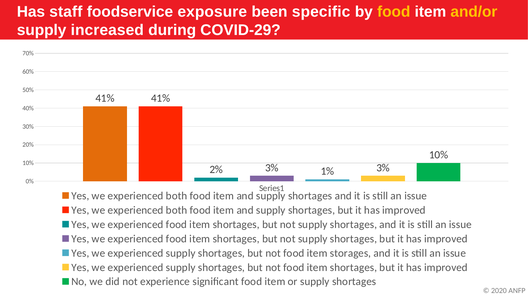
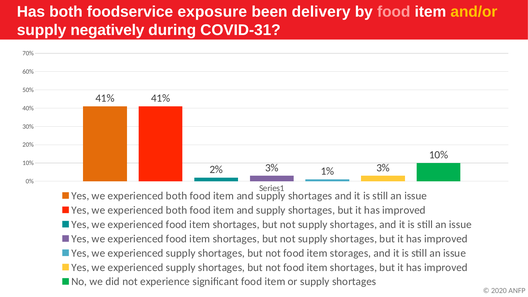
Has staff: staff -> both (66, 12)
specific: specific -> delivery (321, 12)
food colour: yellow -> pink (394, 12)
increased: increased -> negatively (107, 30)
COVID-29: COVID-29 -> COVID-31 (240, 30)
